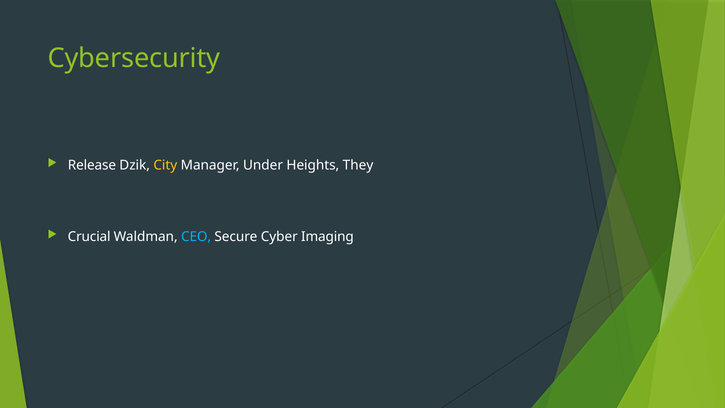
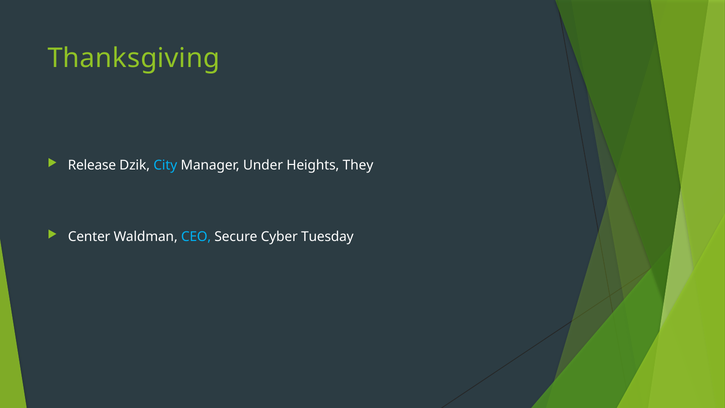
Cybersecurity: Cybersecurity -> Thanksgiving (134, 58)
City colour: yellow -> light blue (165, 165)
Crucial: Crucial -> Center (89, 237)
Imaging: Imaging -> Tuesday (327, 237)
